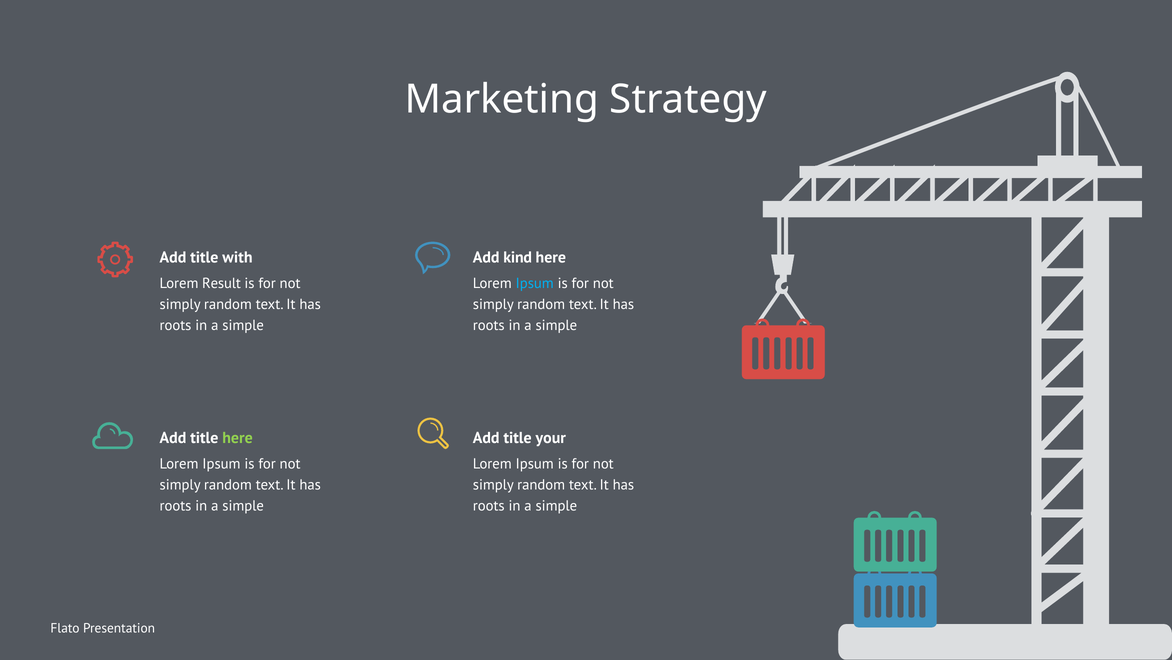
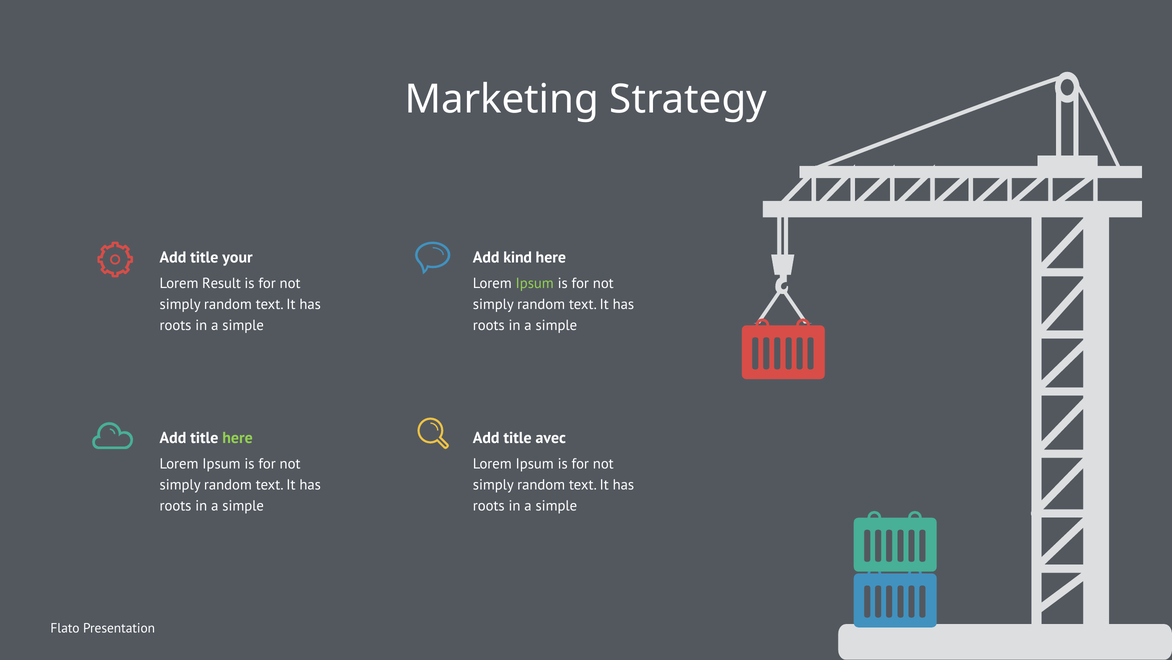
with: with -> your (238, 257)
Ipsum colour: light blue -> light green (535, 283)
your: your -> avec (551, 438)
